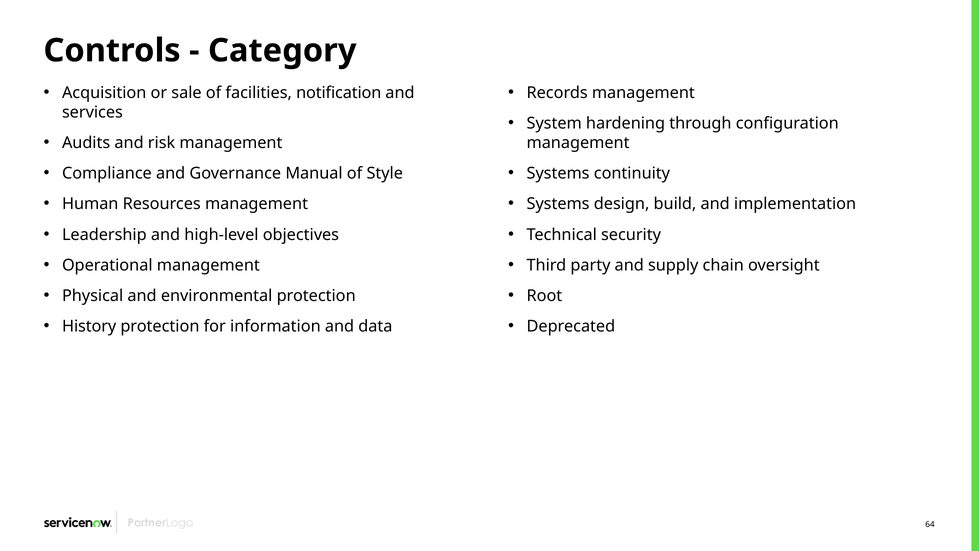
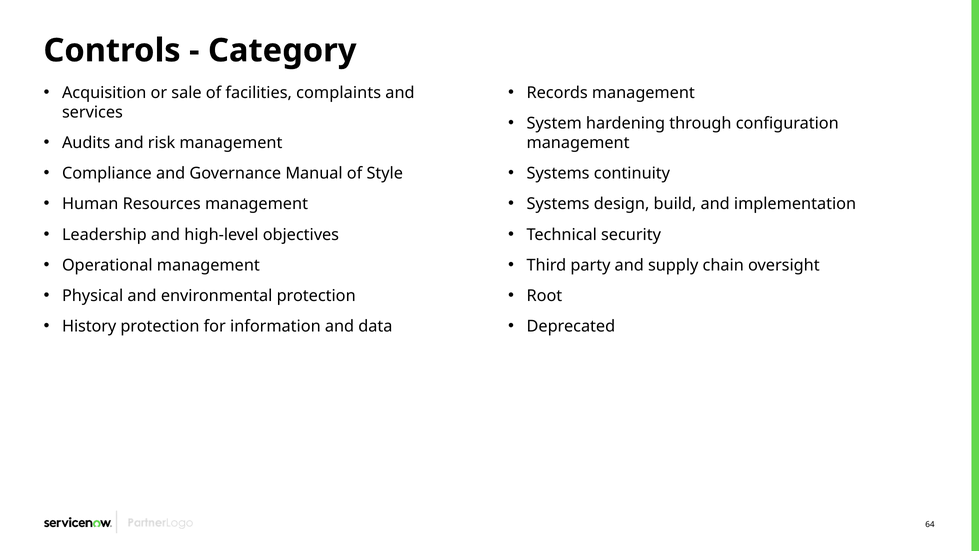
notification: notification -> complaints (339, 93)
